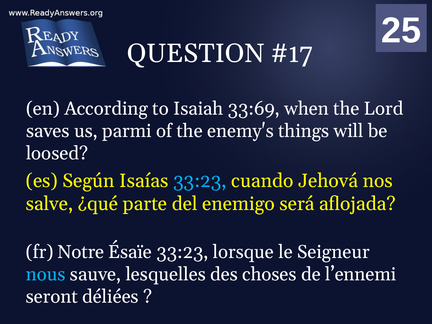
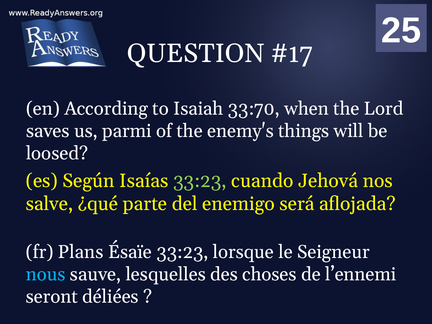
33:69: 33:69 -> 33:70 (254, 109)
33:23 colour: light blue -> light green (200, 181)
Notre: Notre -> Plans (81, 252)
